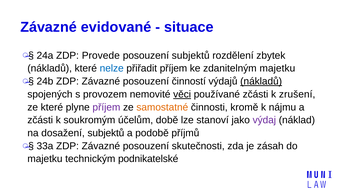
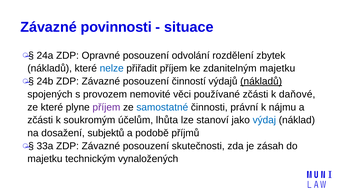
evidované: evidované -> povinnosti (116, 27)
Provede: Provede -> Opravné (101, 55)
posouzení subjektů: subjektů -> odvolání (191, 55)
věci underline: present -> none (182, 94)
zrušení: zrušení -> daňové (297, 94)
samostatné colour: orange -> blue (162, 107)
kromě: kromě -> právní (244, 107)
době: době -> lhůta (167, 120)
výdaj colour: purple -> blue (264, 120)
podnikatelské: podnikatelské -> vynaložených (148, 159)
